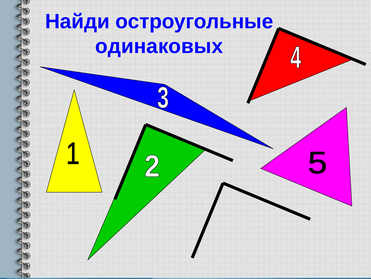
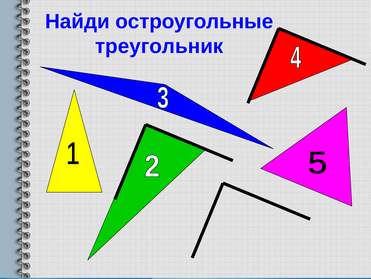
одинаковых: одинаковых -> треугольник (159, 46)
